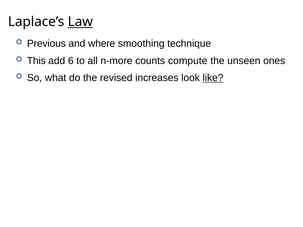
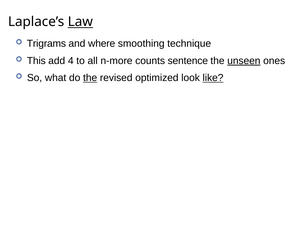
Previous: Previous -> Trigrams (46, 44)
6: 6 -> 4 (71, 61)
compute: compute -> sentence (188, 61)
unseen underline: none -> present (244, 61)
the underline: none -> present (90, 78)
increases: increases -> optimized (157, 78)
